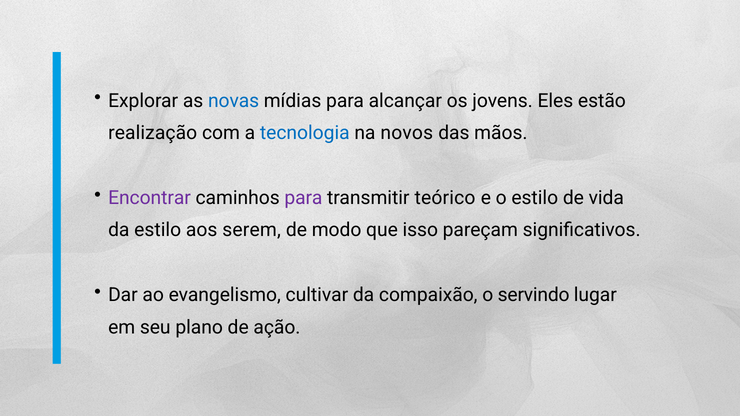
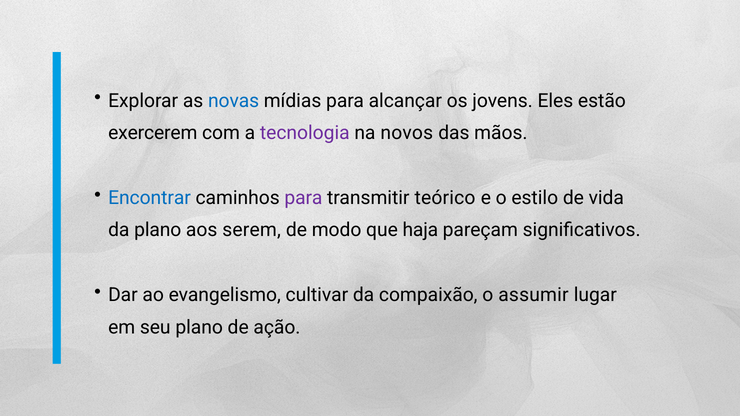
realização: realização -> exercerem (153, 133)
tecnologia colour: blue -> purple (305, 133)
Encontrar colour: purple -> blue (149, 198)
da estilo: estilo -> plano (158, 230)
isso: isso -> haja (420, 230)
servindo: servindo -> assumir (533, 295)
